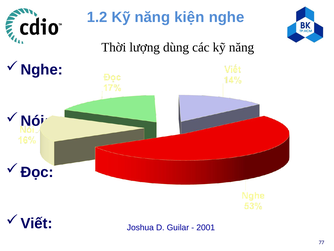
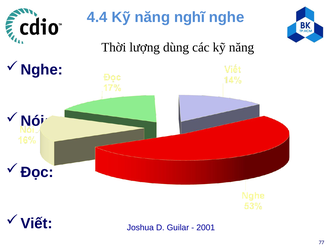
1.2: 1.2 -> 4.4 (97, 17)
kiện: kiện -> nghĩ (190, 17)
